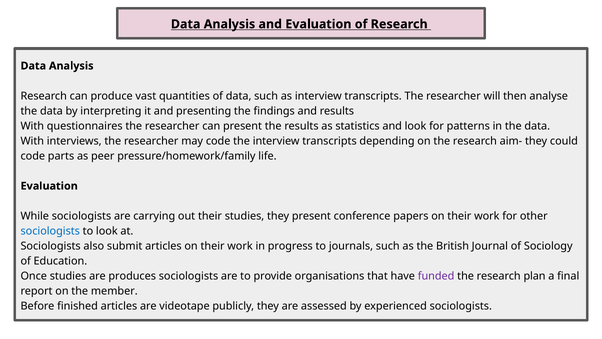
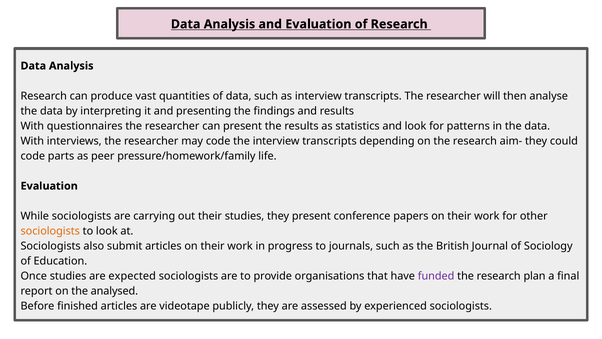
sociologists colour: blue -> orange (50, 231)
produces: produces -> expected (132, 276)
member: member -> analysed (114, 291)
